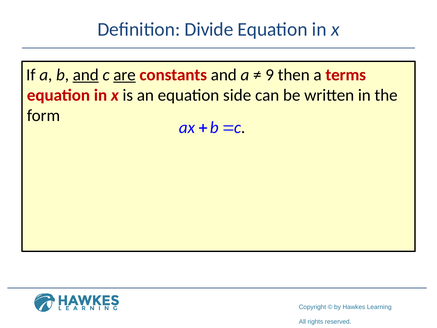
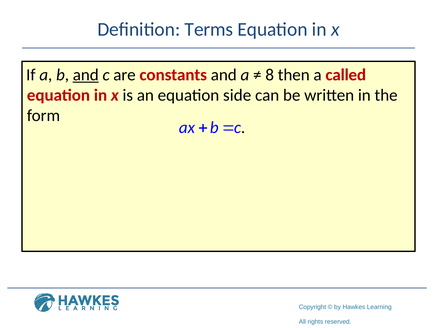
Divide: Divide -> Terms (209, 29)
are underline: present -> none (125, 75)
9: 9 -> 8 (270, 75)
terms: terms -> called (346, 75)
